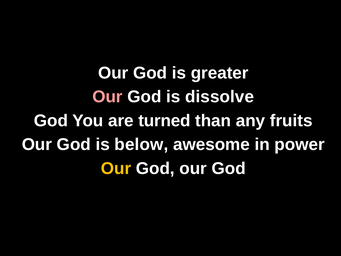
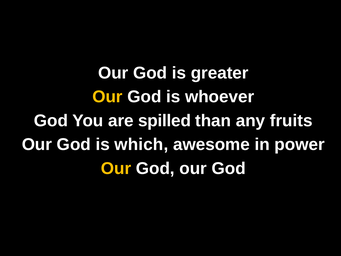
Our colour: pink -> yellow (107, 97)
dissolve: dissolve -> whoever (220, 97)
turned: turned -> spilled (165, 121)
below: below -> which (141, 144)
